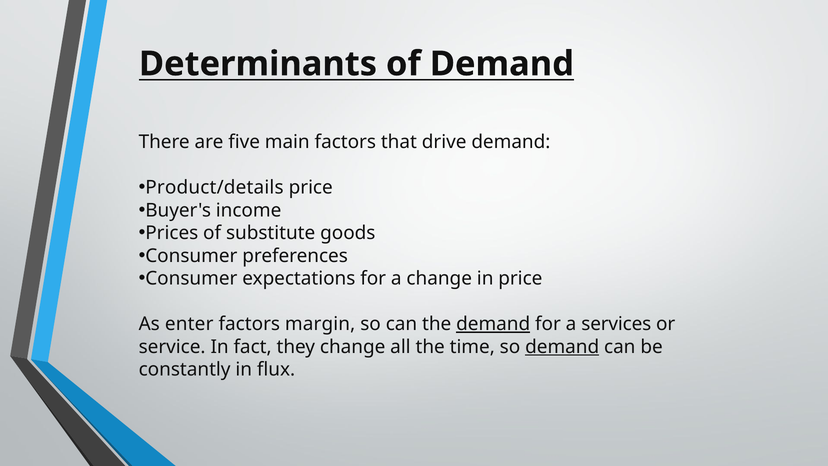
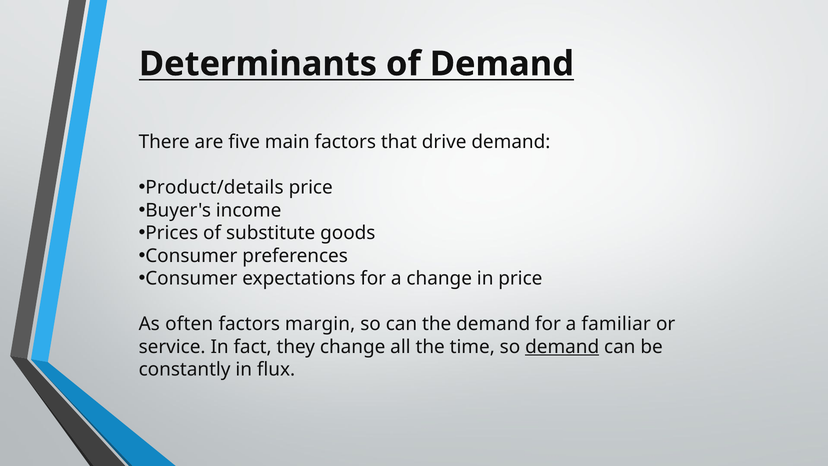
enter: enter -> often (189, 324)
demand underline: present -> none (493, 324)
services: services -> familiar (616, 324)
